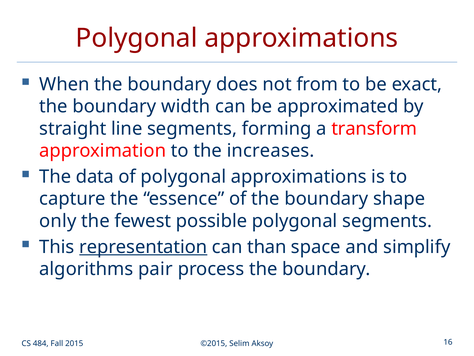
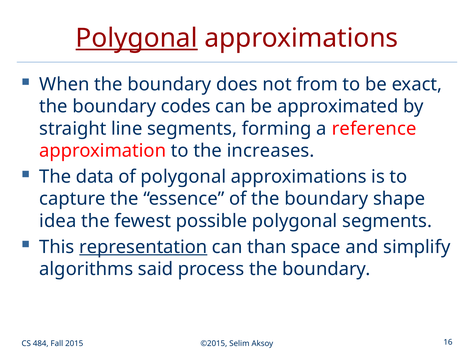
Polygonal underline: none -> present (137, 38)
width: width -> codes (186, 106)
transform: transform -> reference (374, 129)
only: only -> idea (58, 221)
pair: pair -> said (156, 269)
